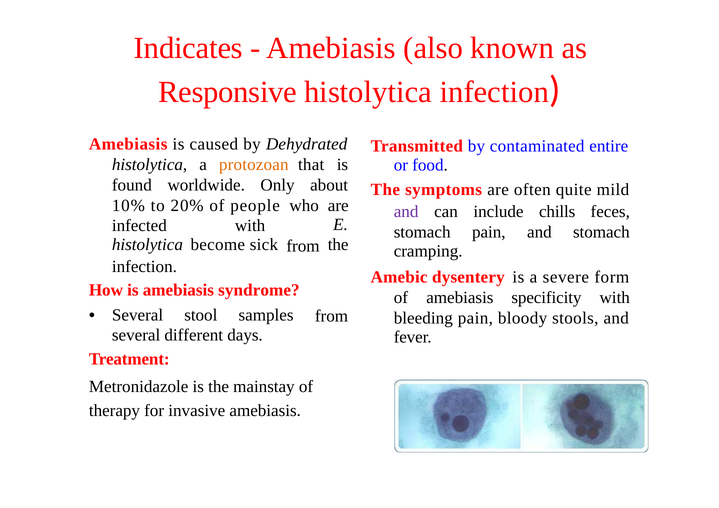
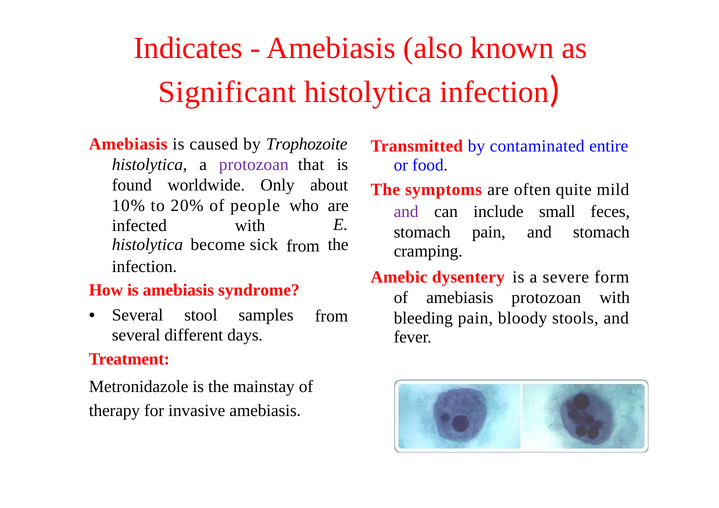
Responsive: Responsive -> Significant (227, 92)
Dehydrated: Dehydrated -> Trophozoite (307, 144)
protozoan colour: orange -> purple (254, 164)
chills: chills -> small (557, 212)
amebiasis specificity: specificity -> protozoan (546, 298)
